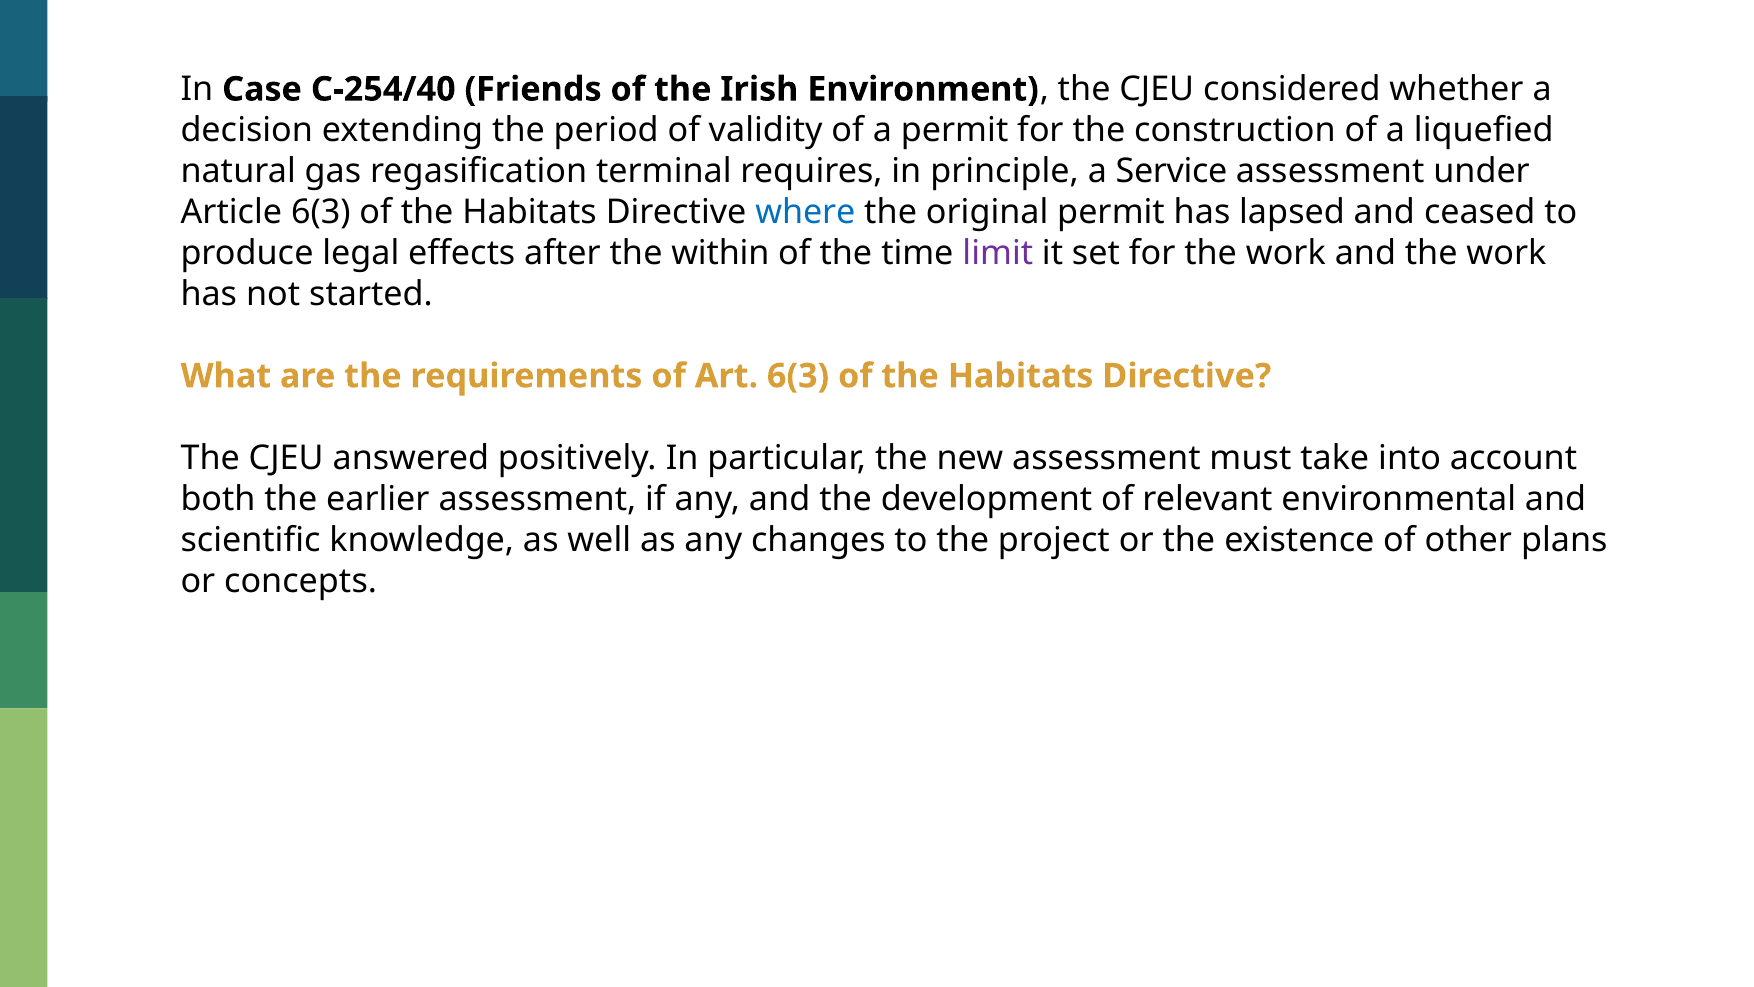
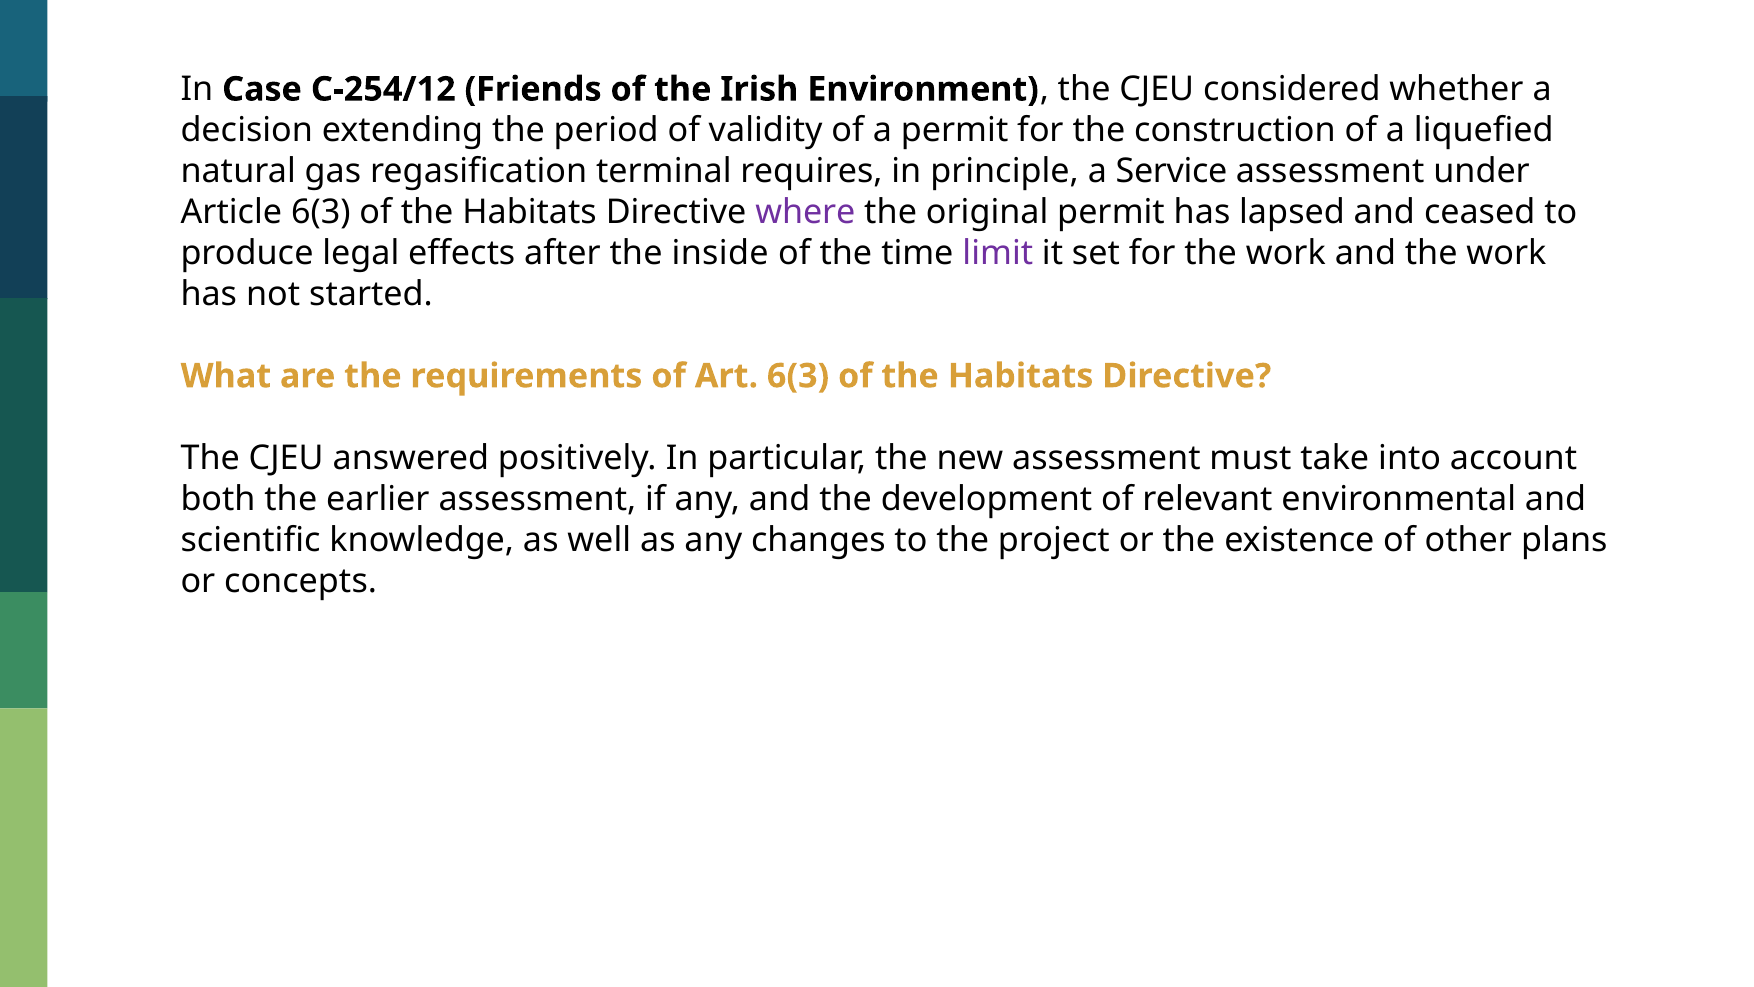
C-254/40: C-254/40 -> C-254/12 (383, 89)
where colour: blue -> purple (805, 212)
within: within -> inside (720, 253)
